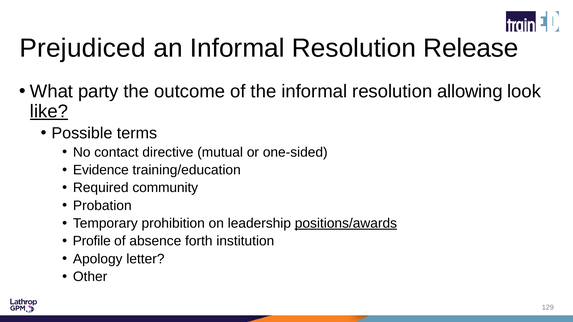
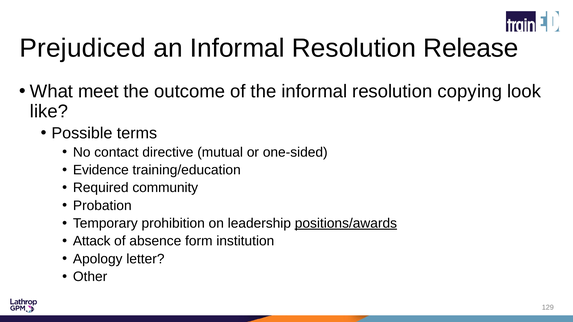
party: party -> meet (98, 91)
allowing: allowing -> copying (470, 91)
like underline: present -> none (49, 111)
Profile: Profile -> Attack (92, 241)
forth: forth -> form (199, 241)
